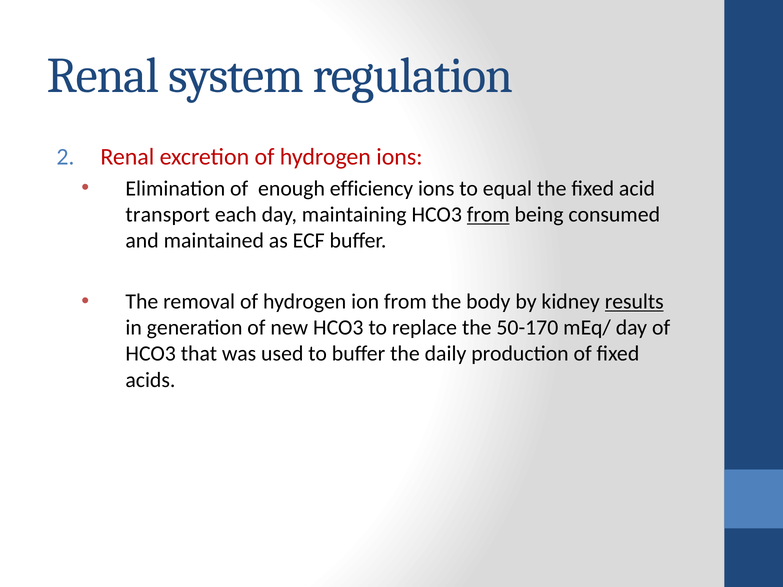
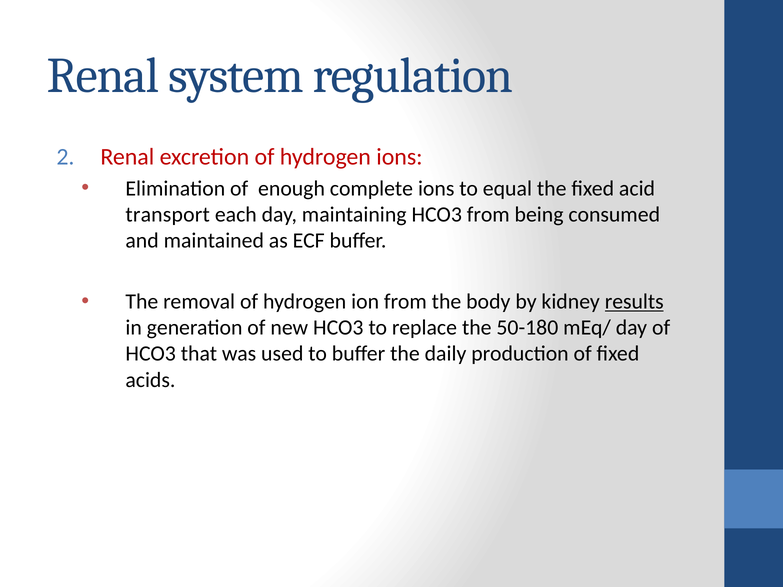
efficiency: efficiency -> complete (371, 189)
from underline: present -> none (488, 215)
50-170: 50-170 -> 50-180 (527, 328)
